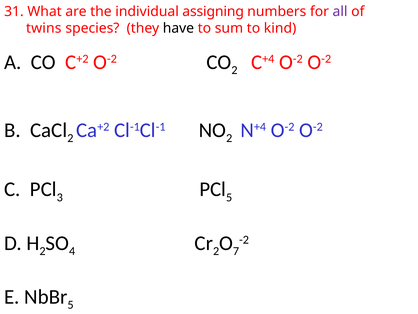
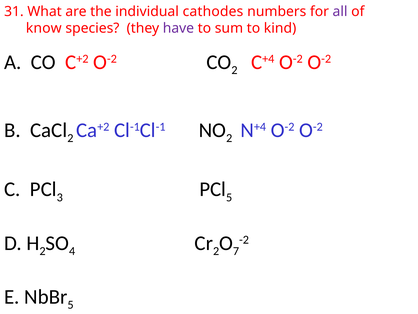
assigning: assigning -> cathodes (213, 11)
twins: twins -> know (44, 28)
have colour: black -> purple (178, 28)
